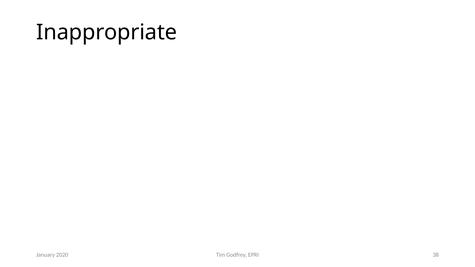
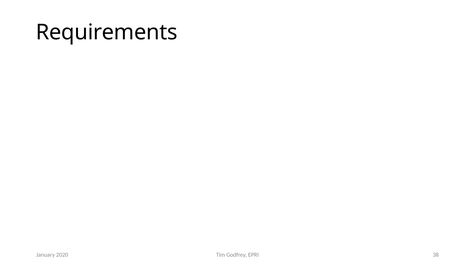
Inappropriate: Inappropriate -> Requirements (107, 32)
